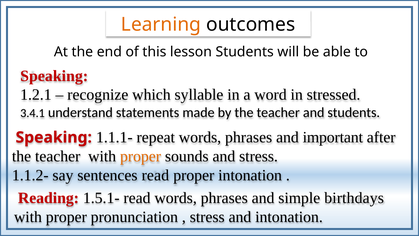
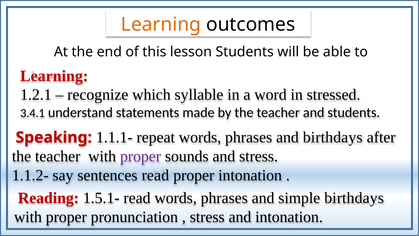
Speaking: Speaking -> Learning (54, 76)
and important: important -> birthdays (333, 137)
proper colour: orange -> purple (141, 156)
